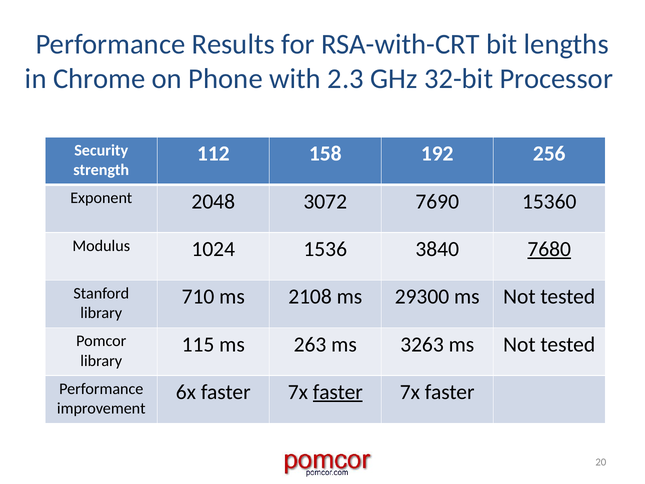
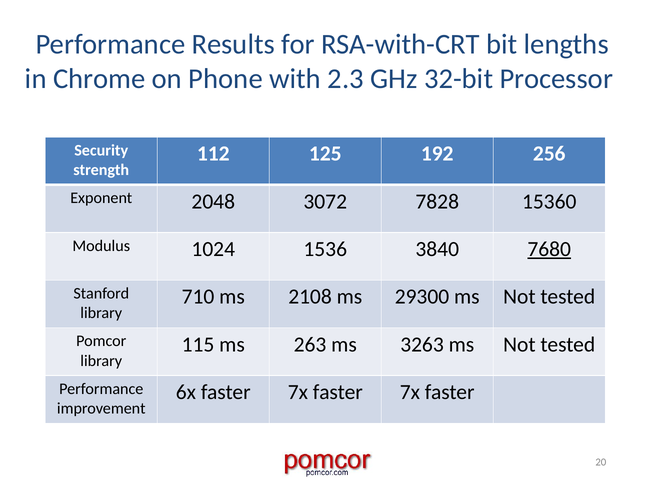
158: 158 -> 125 (325, 154)
7690: 7690 -> 7828 (437, 201)
faster underline: present -> none (338, 392)
